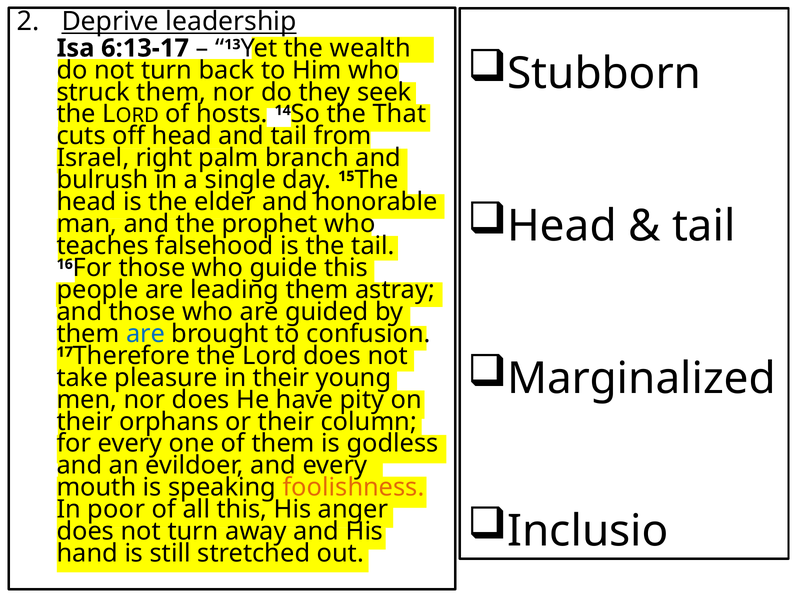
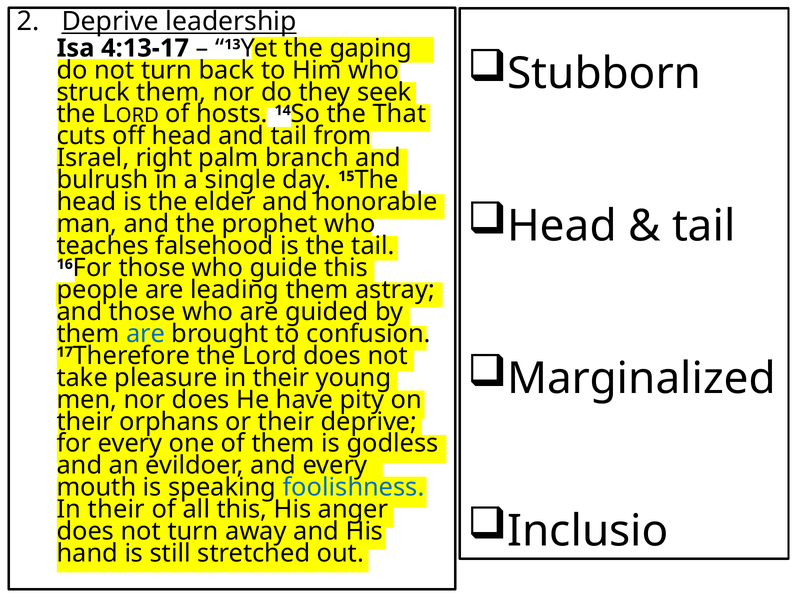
6:13-17: 6:13-17 -> 4:13-17 (145, 48)
wealth: wealth -> gaping (371, 48)
their column: column -> deprive (369, 422)
foolishness colour: orange -> blue (354, 488)
poor: poor -> their (116, 510)
